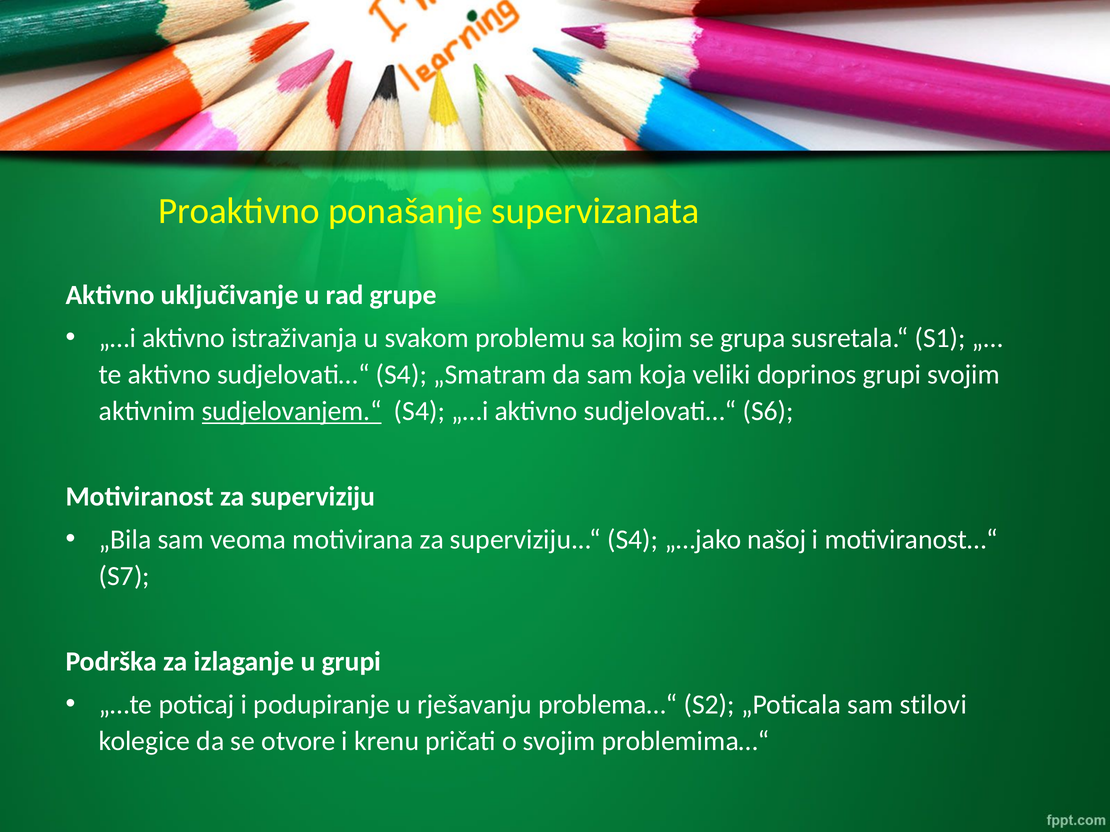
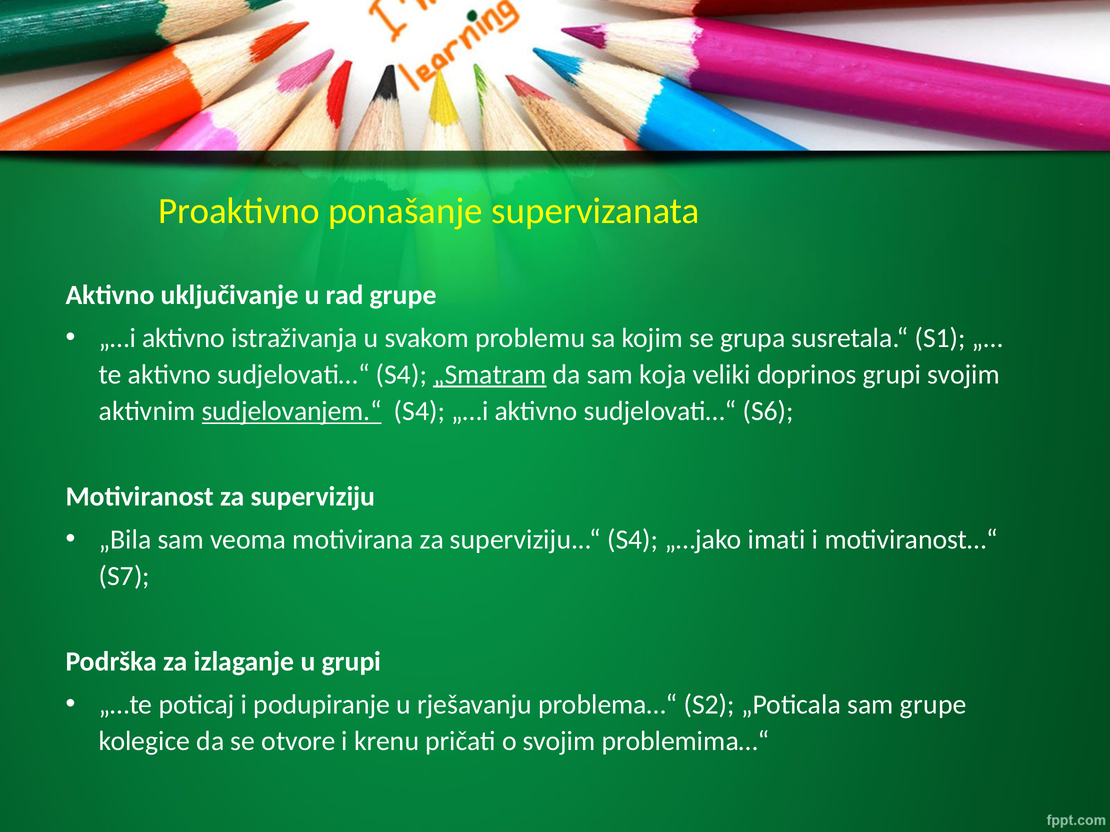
„Smatram underline: none -> present (490, 375)
našoj: našoj -> imati (777, 540)
sam stilovi: stilovi -> grupe (933, 705)
